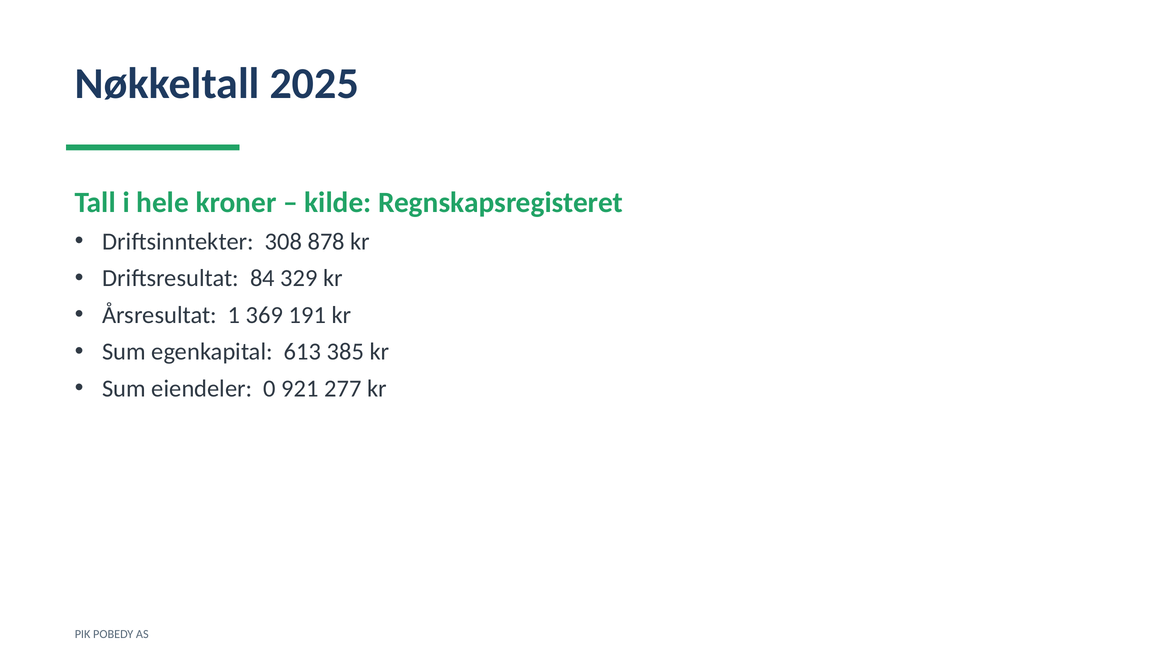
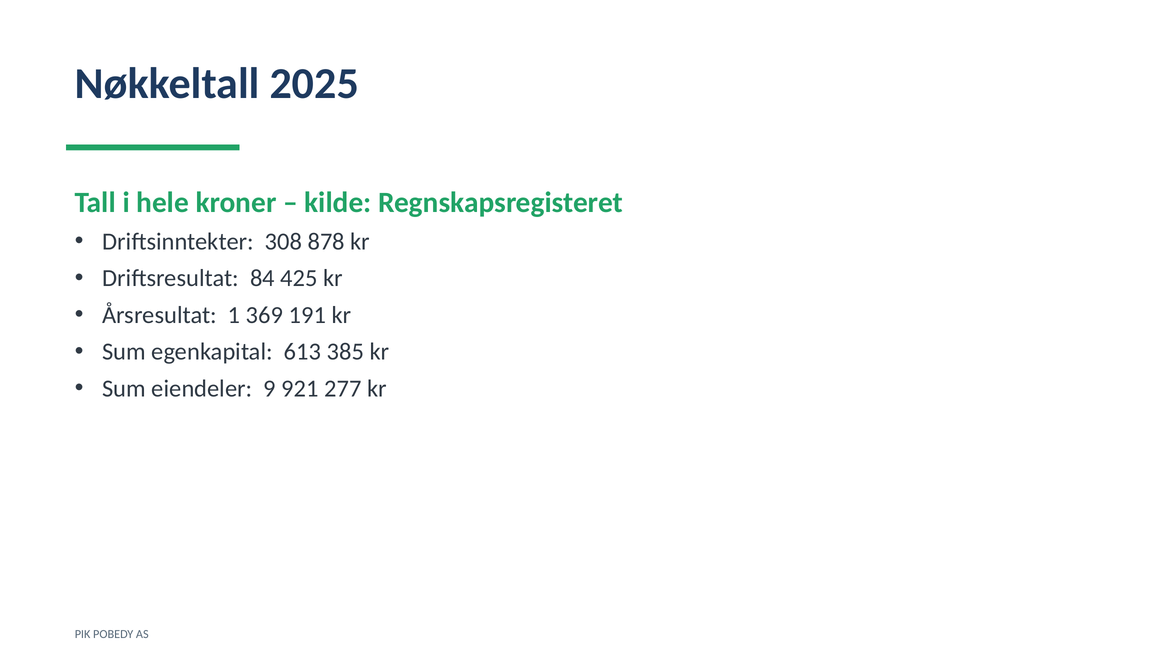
329: 329 -> 425 (299, 278)
0: 0 -> 9 (270, 389)
